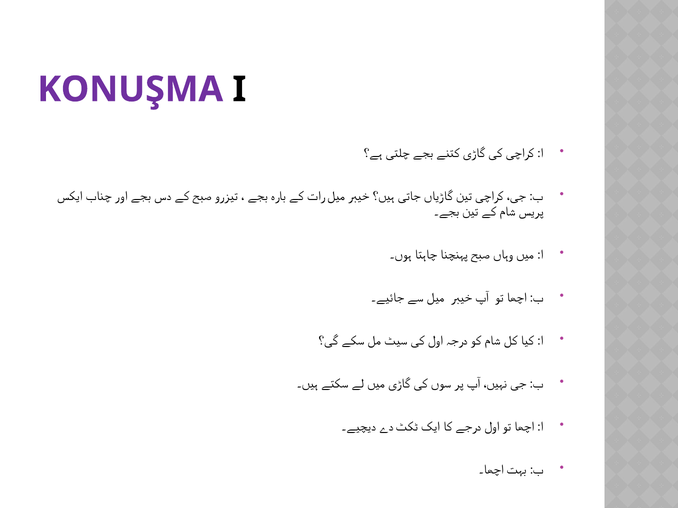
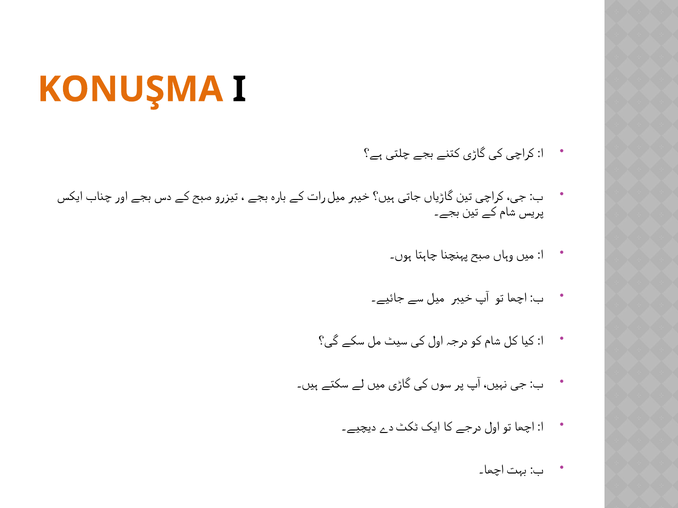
KONUŞMA colour: purple -> orange (130, 89)
